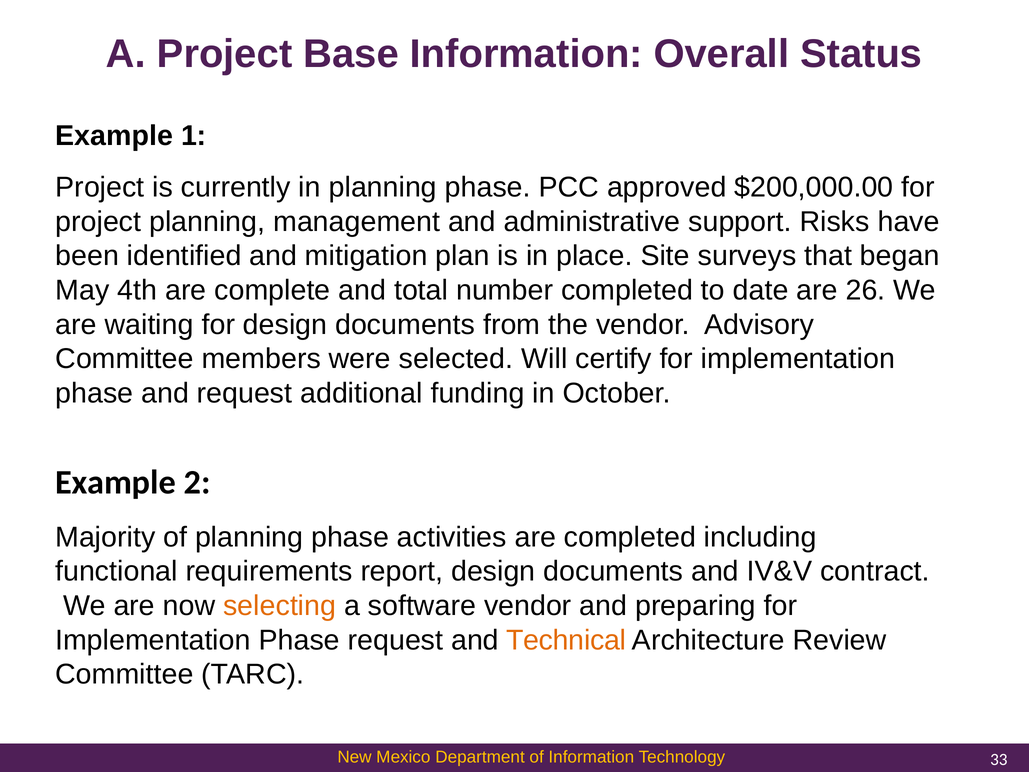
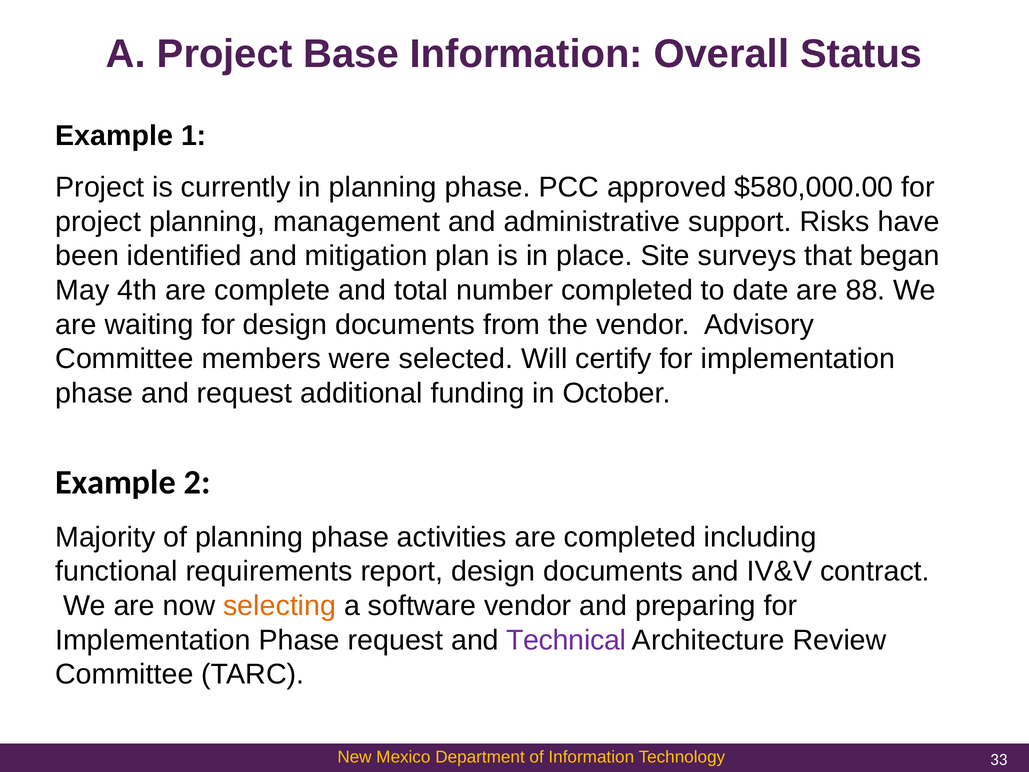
$200,000.00: $200,000.00 -> $580,000.00 (814, 187)
26: 26 -> 88 (866, 290)
Technical colour: orange -> purple (566, 640)
